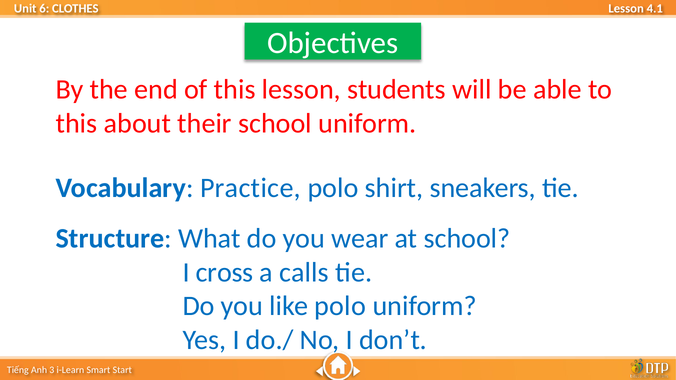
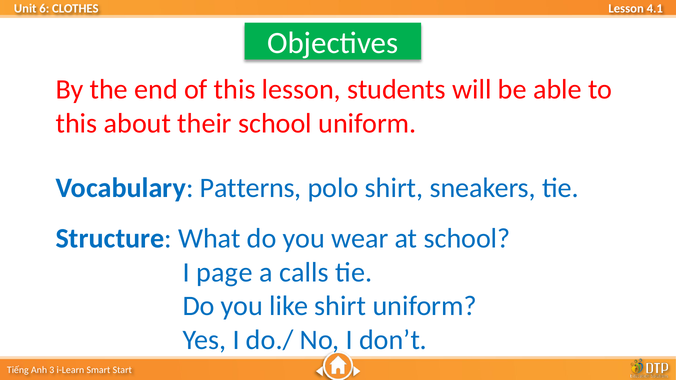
Practice: Practice -> Patterns (251, 188)
cross: cross -> page (224, 273)
like polo: polo -> shirt (340, 306)
